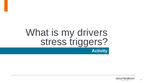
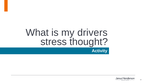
triggers: triggers -> thought (89, 42)
